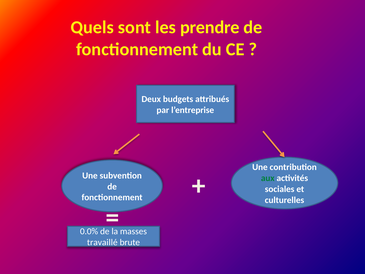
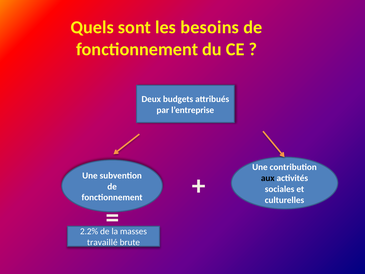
prendre: prendre -> besoins (210, 27)
aux colour: green -> black (268, 178)
0.0%: 0.0% -> 2.2% (89, 231)
